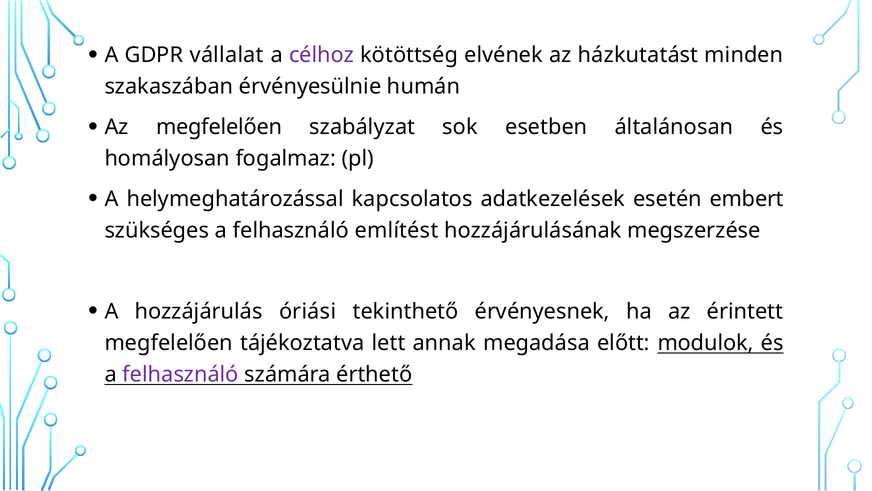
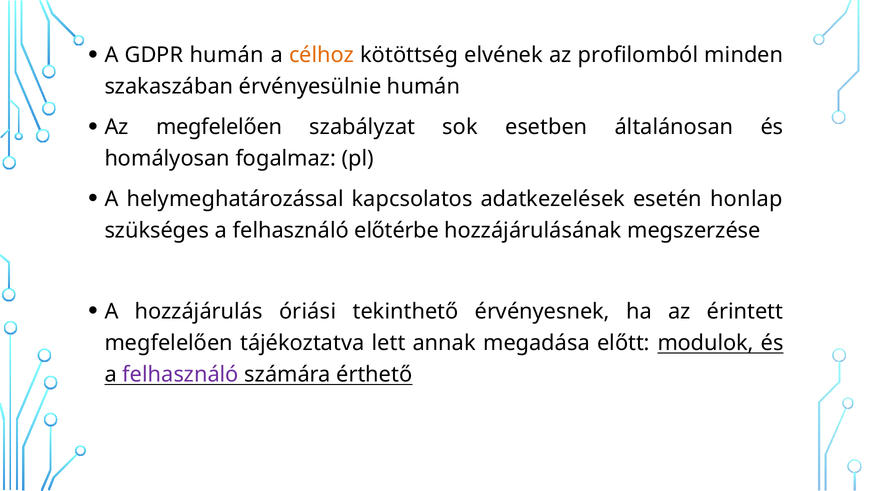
GDPR vállalat: vállalat -> humán (227, 55)
célhoz colour: purple -> orange (322, 55)
házkutatást: házkutatást -> profilomból (638, 55)
embert: embert -> honlap (746, 199)
említést: említést -> előtérbe (397, 230)
